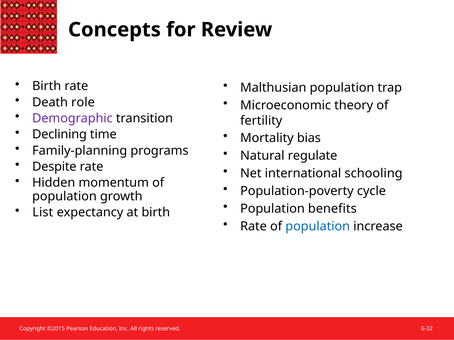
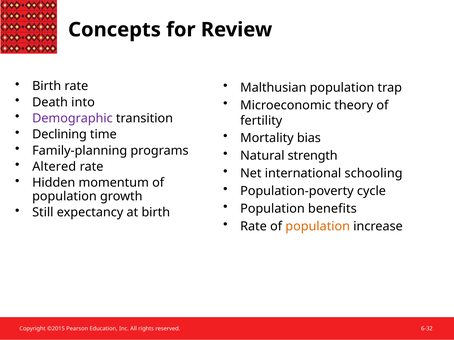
role: role -> into (83, 102)
regulate: regulate -> strength (313, 156)
Despite: Despite -> Altered (54, 167)
List: List -> Still (43, 213)
population colour: blue -> orange (318, 227)
